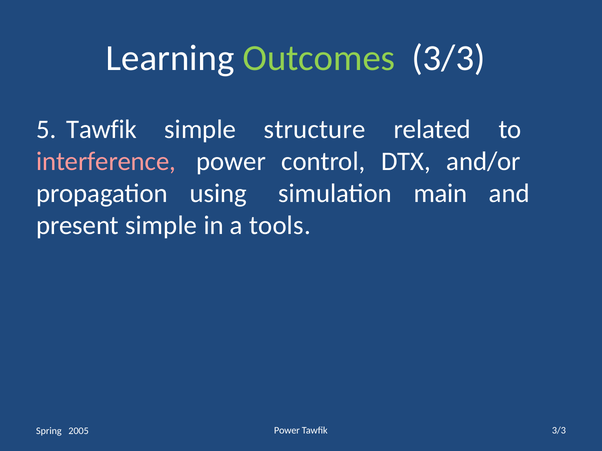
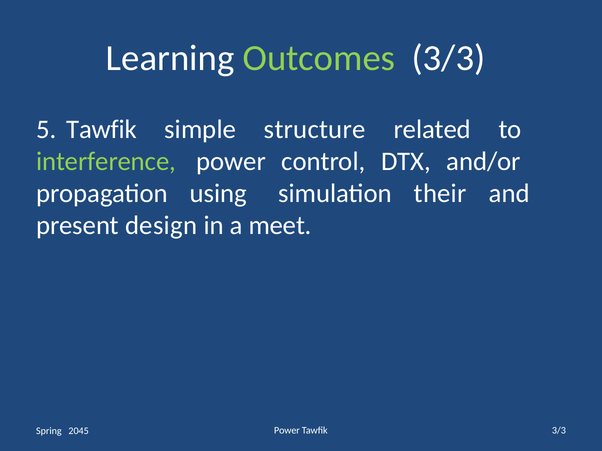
interference colour: pink -> light green (106, 162)
main: main -> their (440, 194)
present simple: simple -> design (161, 226)
tools: tools -> meet (280, 226)
2005: 2005 -> 2045 (79, 431)
